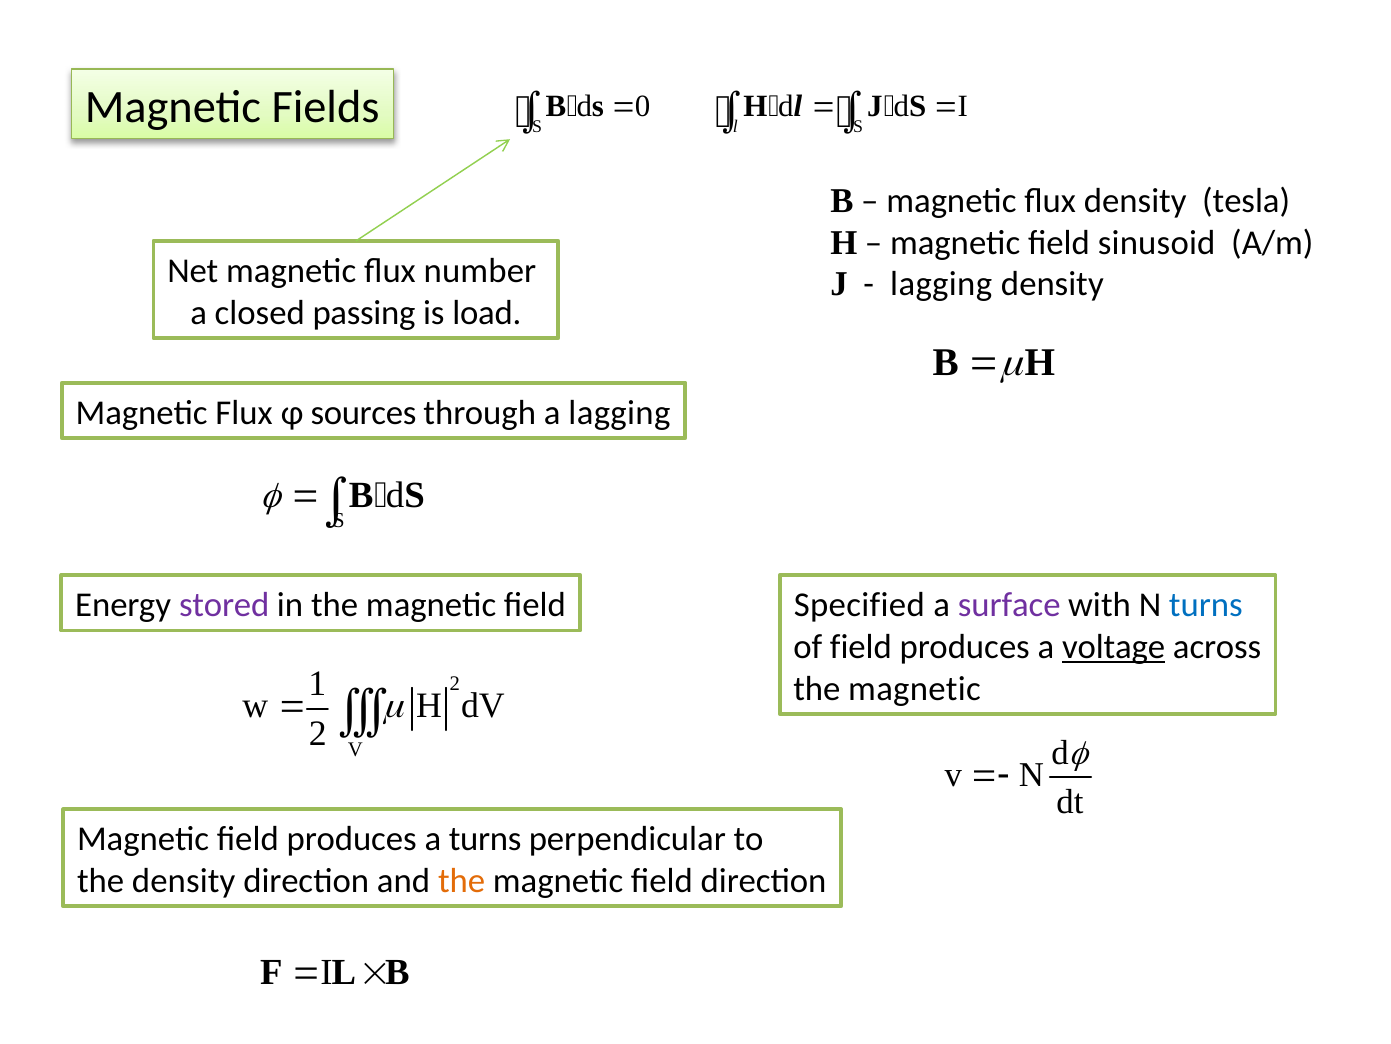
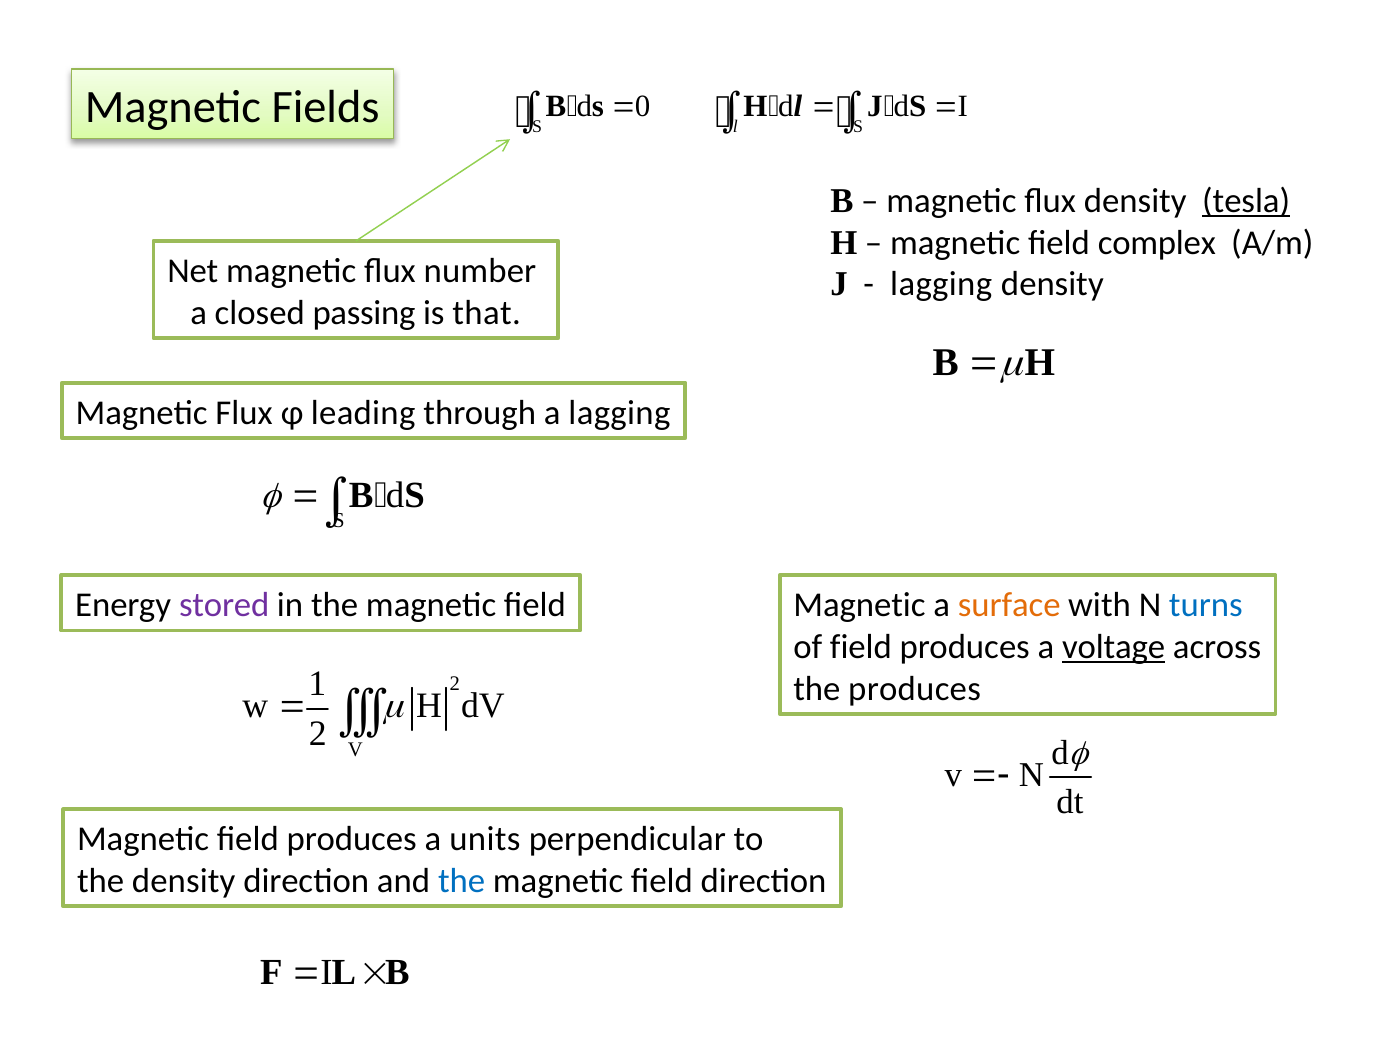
tesla underline: none -> present (1246, 201)
sinusoid: sinusoid -> complex (1157, 242)
load: load -> that (487, 313)
sources: sources -> leading (363, 413)
field Specified: Specified -> Magnetic (859, 605)
surface colour: purple -> orange (1009, 605)
magnetic: magnetic -> produces (915, 688)
a turns: turns -> units (485, 839)
the colour: orange -> blue (462, 880)
